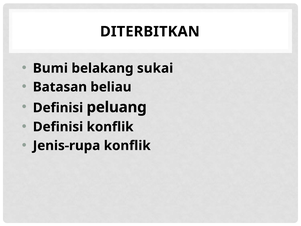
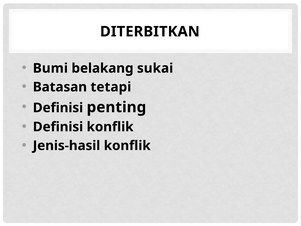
beliau: beliau -> tetapi (111, 87)
peluang: peluang -> penting (116, 107)
Jenis-rupa: Jenis-rupa -> Jenis-hasil (67, 145)
